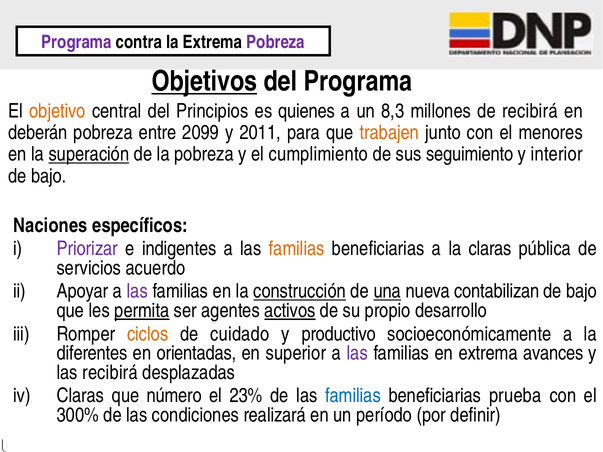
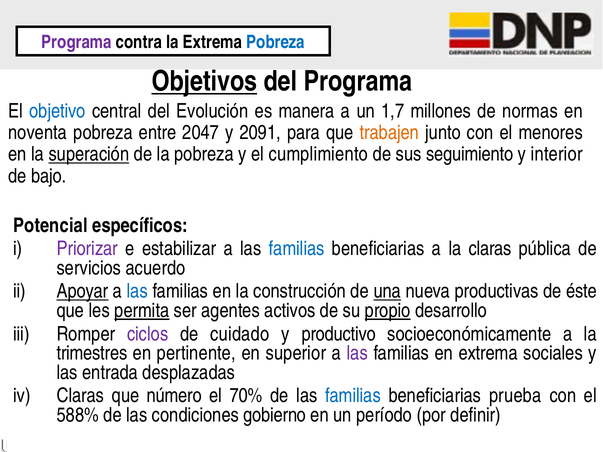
Pobreza colour: purple -> blue (276, 42)
objetivo colour: orange -> blue (57, 111)
Principios: Principios -> Evolución (212, 111)
quienes: quienes -> manera (307, 111)
8,3: 8,3 -> 1,7 (393, 111)
de recibirá: recibirá -> normas (530, 111)
deberán: deberán -> noventa (38, 133)
2099: 2099 -> 2047 (201, 133)
2011: 2011 -> 2091 (260, 133)
Naciones: Naciones -> Potencial (50, 226)
indigentes: indigentes -> estabilizar (179, 249)
familias colour: orange -> blue (297, 249)
Apoyar underline: none -> present (83, 292)
las colour: purple -> blue (137, 292)
construcción underline: present -> none (300, 292)
contabilizan: contabilizan -> productivas (497, 292)
bajo: bajo -> éste (582, 292)
activos underline: present -> none (290, 311)
propio underline: none -> present (388, 311)
ciclos colour: orange -> purple (148, 334)
diferentes: diferentes -> trimestres (92, 353)
orientadas: orientadas -> pertinente (196, 353)
avances: avances -> sociales (553, 353)
las recibirá: recibirá -> entrada (110, 373)
23%: 23% -> 70% (246, 396)
300%: 300% -> 588% (78, 415)
realizará: realizará -> gobierno (275, 415)
